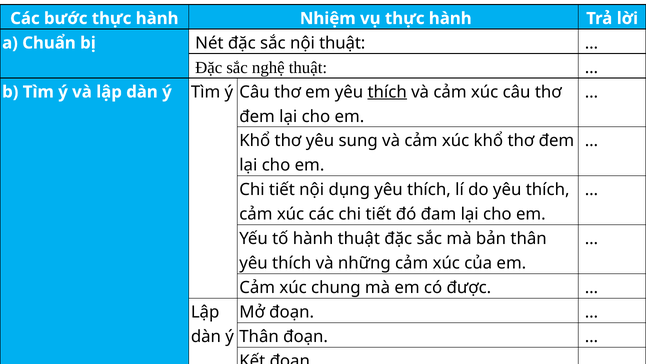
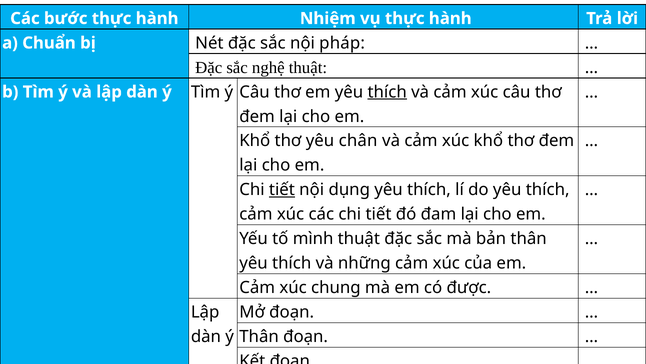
nội thuật: thuật -> pháp (342, 43)
sung: sung -> chân (358, 141)
tiết underline: none -> present (282, 190)
tố hành: hành -> mình (313, 238)
